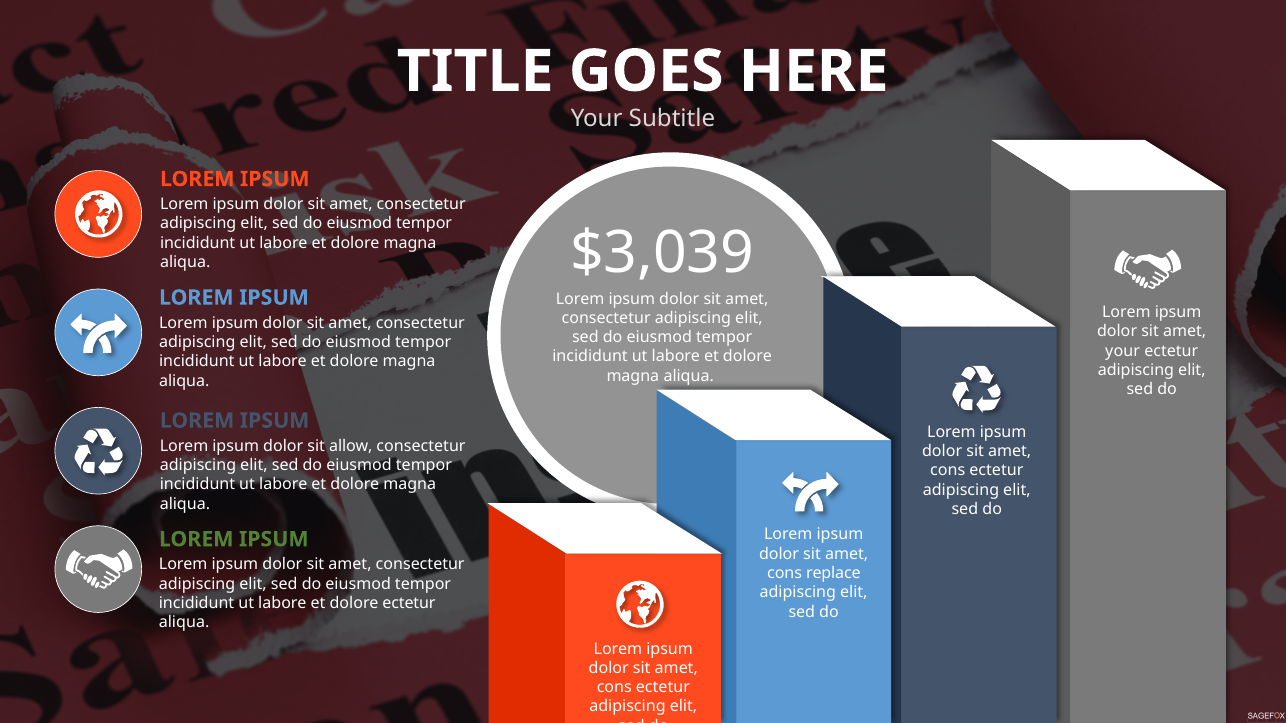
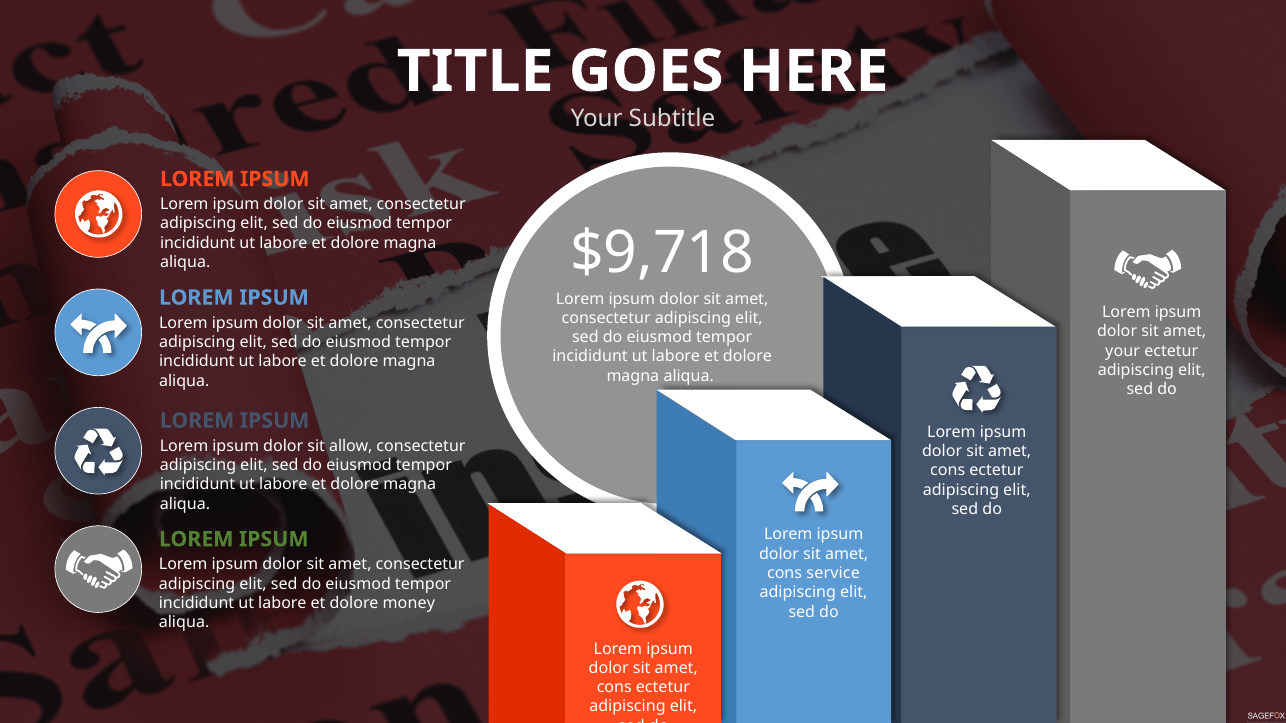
$3,039: $3,039 -> $9,718 (662, 254)
replace: replace -> service (833, 574)
dolore ectetur: ectetur -> money (409, 603)
